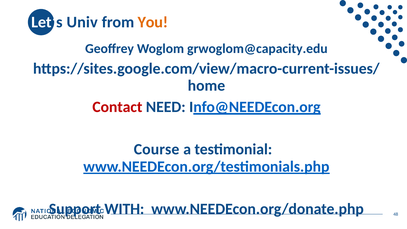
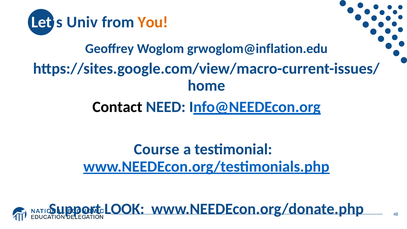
grwoglom@capacity.edu: grwoglom@capacity.edu -> grwoglom@inflation.edu (257, 49)
Contact colour: red -> black (117, 107)
WITH: WITH -> LOOK (124, 209)
